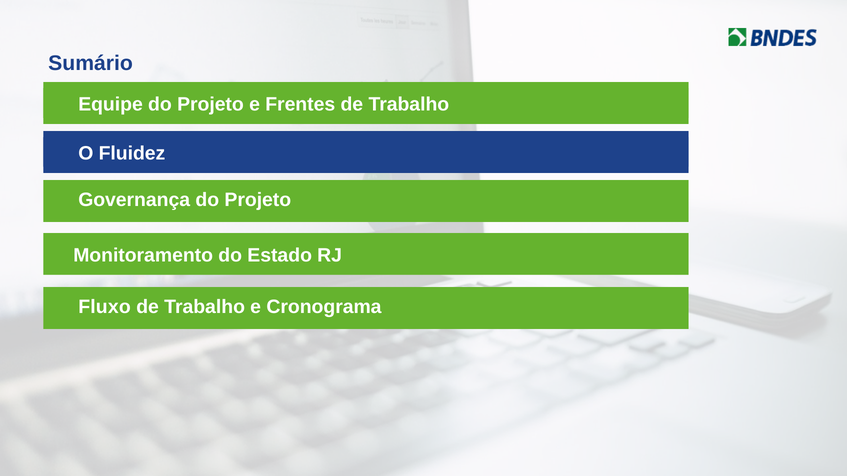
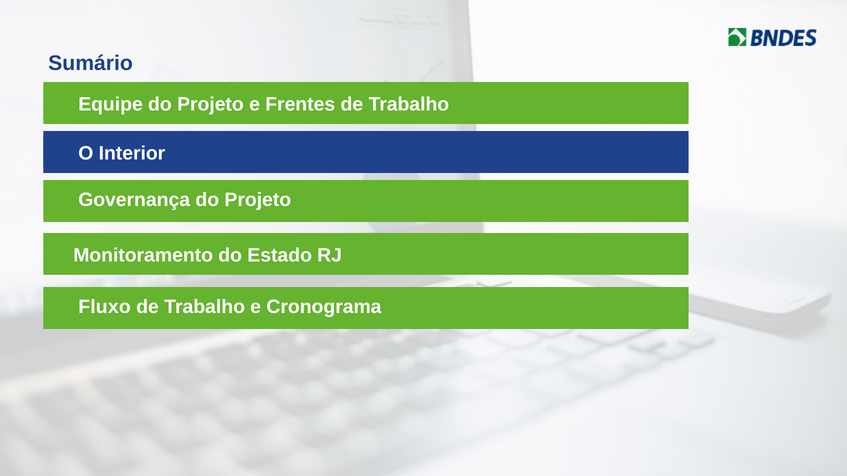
Fluidez: Fluidez -> Interior (132, 153)
